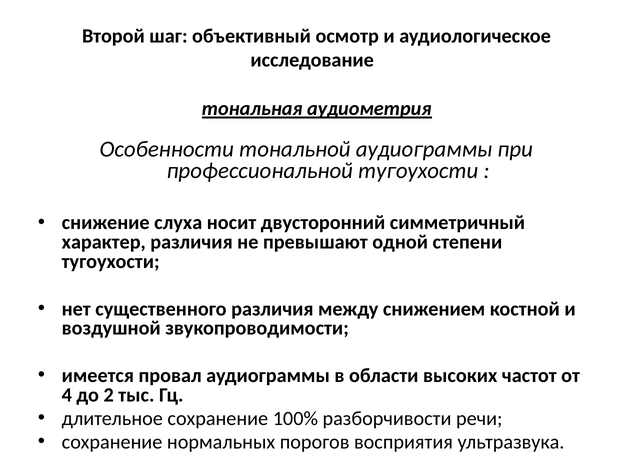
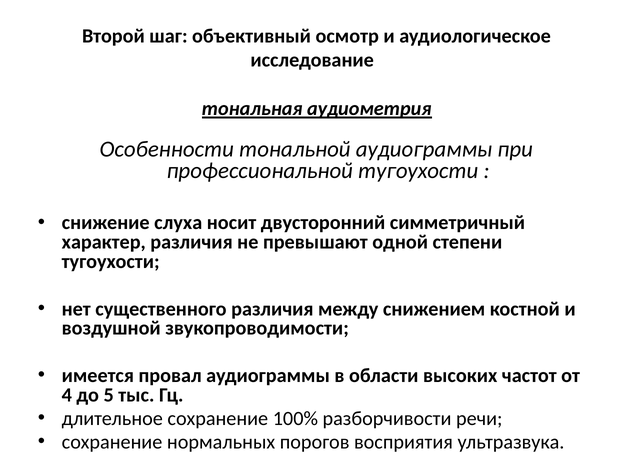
2: 2 -> 5 (109, 395)
